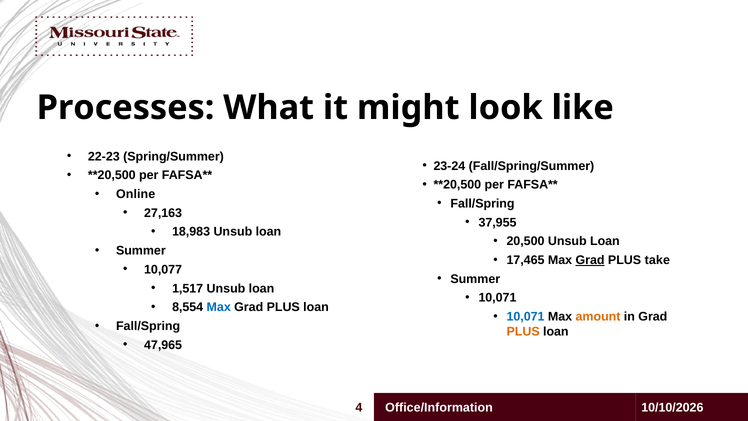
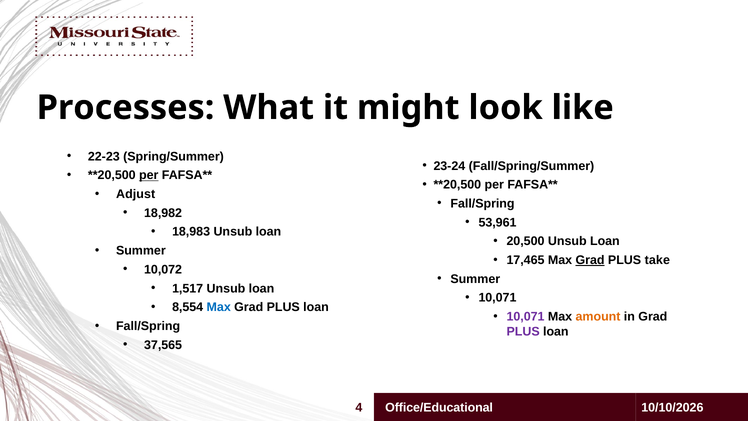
per underline: none -> present (149, 175)
Online: Online -> Adjust (136, 194)
27,163: 27,163 -> 18,982 (163, 213)
37,955: 37,955 -> 53,961 (497, 222)
10,077: 10,077 -> 10,072 (163, 269)
10,071 colour: blue -> purple (526, 317)
PLUS colour: orange -> purple (523, 331)
47,965: 47,965 -> 37,565 (163, 345)
Office/Information: Office/Information -> Office/Educational (439, 408)
